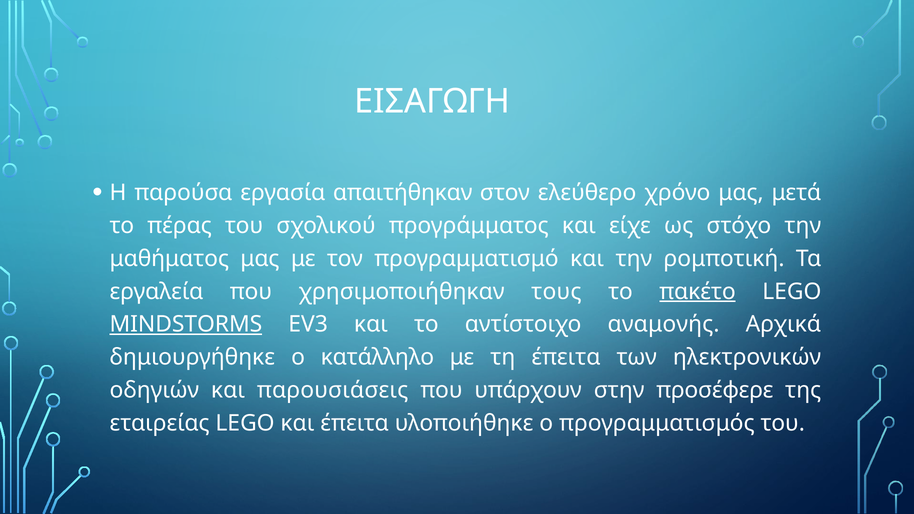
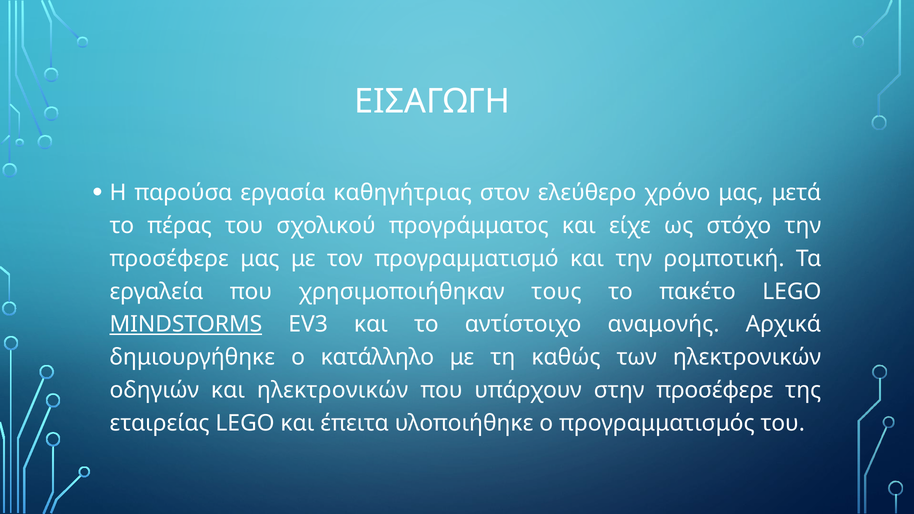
απαιτήθηκαν: απαιτήθηκαν -> καθηγήτριας (403, 193)
μαθήματος: μαθήματος -> προσέφερε (169, 259)
πακέτο underline: present -> none (698, 292)
τη έπειτα: έπειτα -> καθώς (566, 357)
και παρουσιάσεις: παρουσιάσεις -> ηλεκτρονικών (333, 390)
